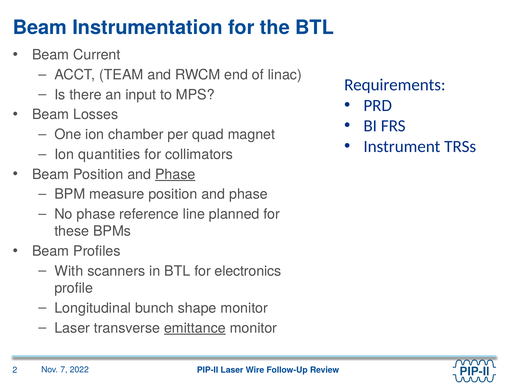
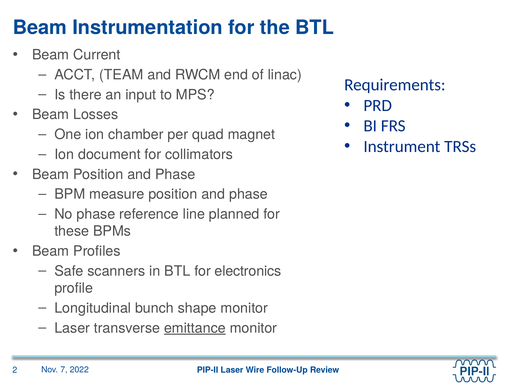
quantities: quantities -> document (109, 154)
Phase underline: present -> none (175, 174)
With: With -> Safe (69, 271)
